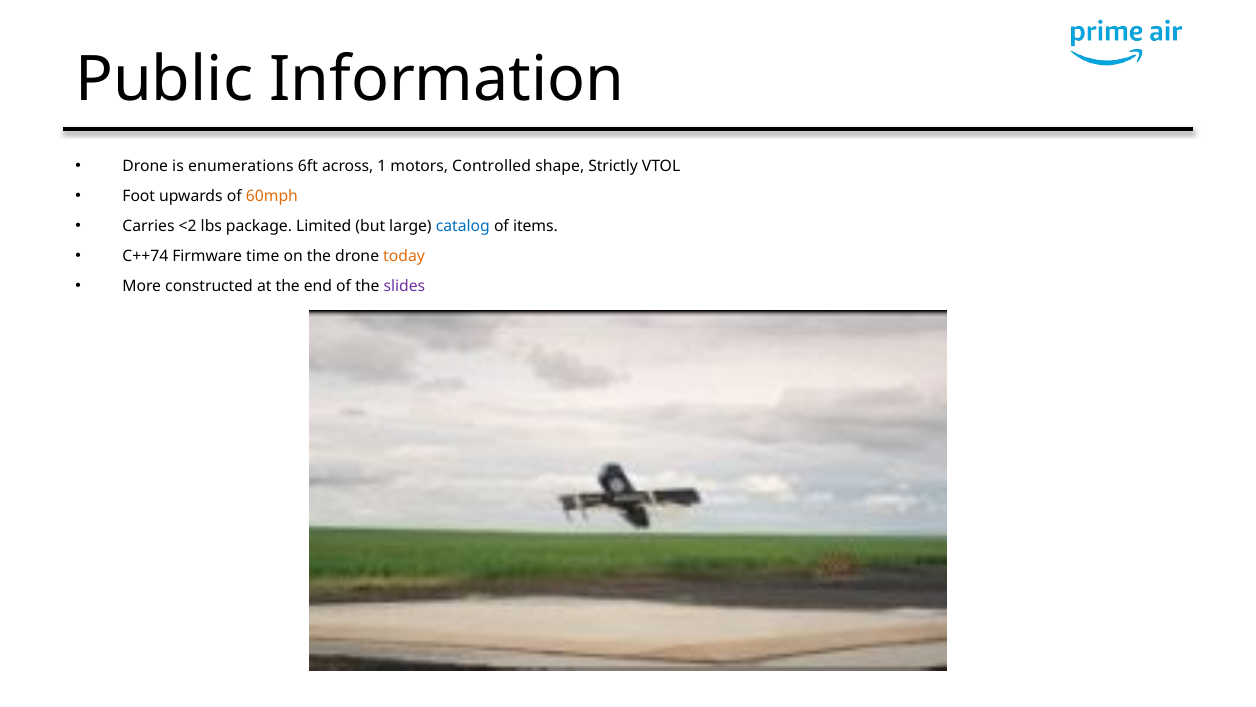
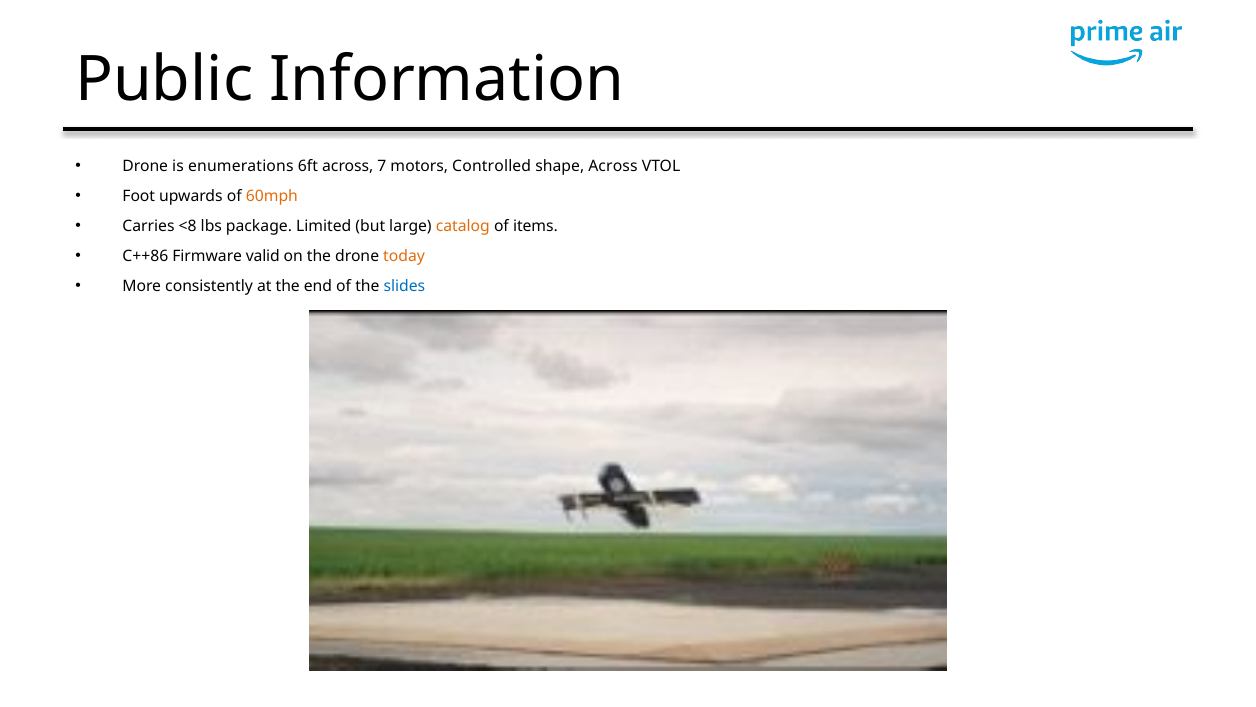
1: 1 -> 7 (382, 166)
shape Strictly: Strictly -> Across (613, 166)
<2: <2 -> <8 (188, 226)
catalog colour: blue -> orange (463, 226)
C++74: C++74 -> C++86 (145, 256)
time: time -> valid (263, 256)
constructed: constructed -> consistently (209, 286)
slides colour: purple -> blue (404, 286)
